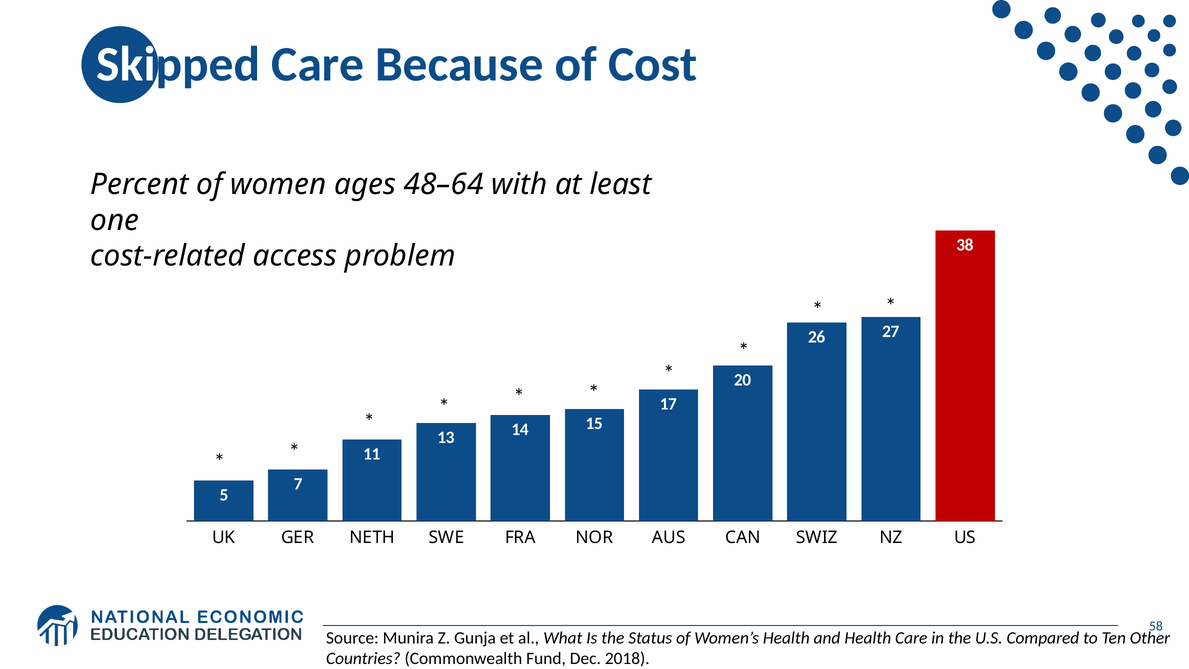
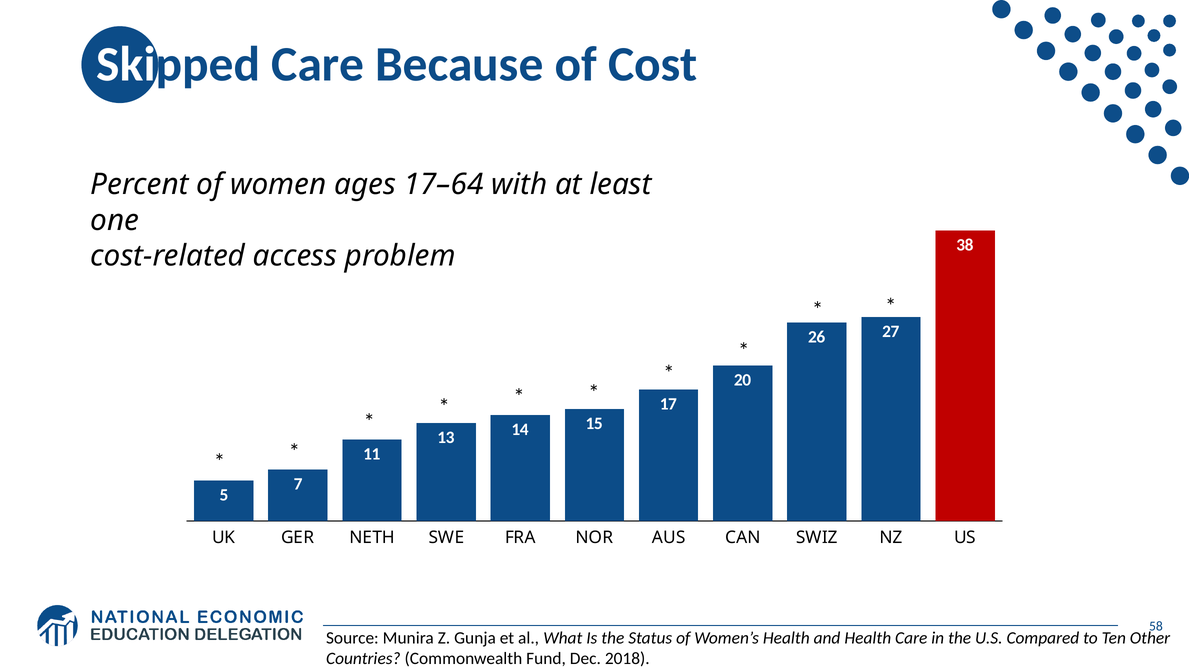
48–64: 48–64 -> 17–64 (444, 185)
